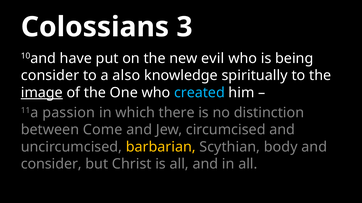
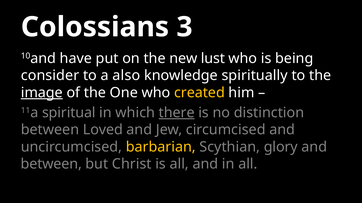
evil: evil -> lust (213, 58)
created colour: light blue -> yellow (199, 93)
passion: passion -> spiritual (69, 113)
there underline: none -> present (177, 113)
Come: Come -> Loved (103, 130)
body: body -> glory (281, 147)
consider: consider -> between (51, 165)
